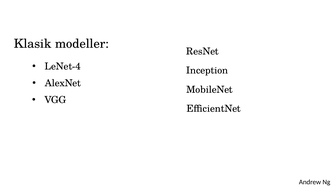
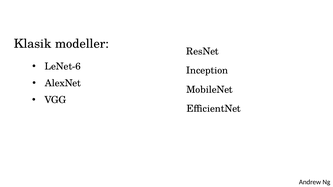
LeNet-4: LeNet-4 -> LeNet-6 (63, 67)
